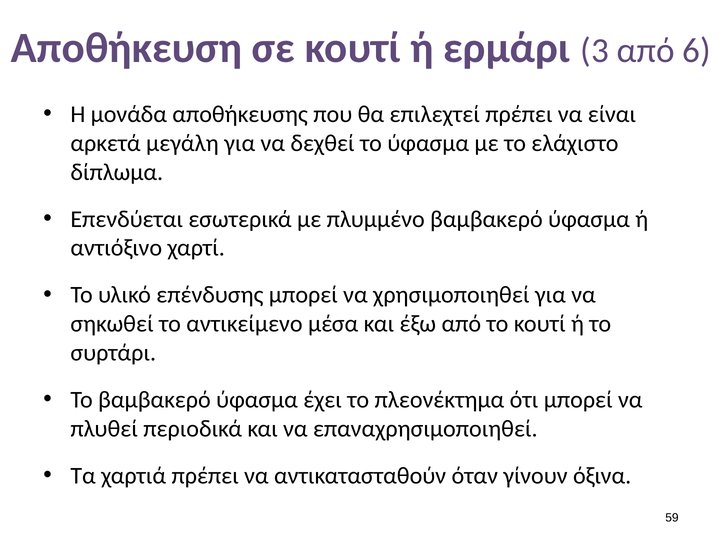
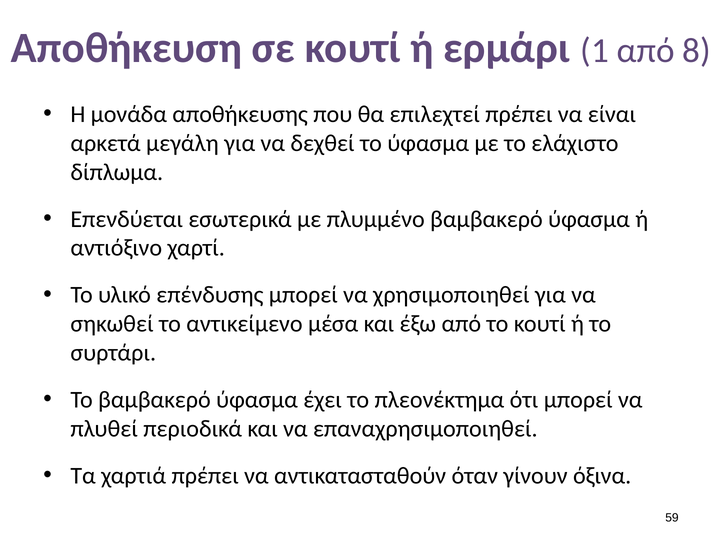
3: 3 -> 1 (595, 51)
6: 6 -> 8 (697, 51)
